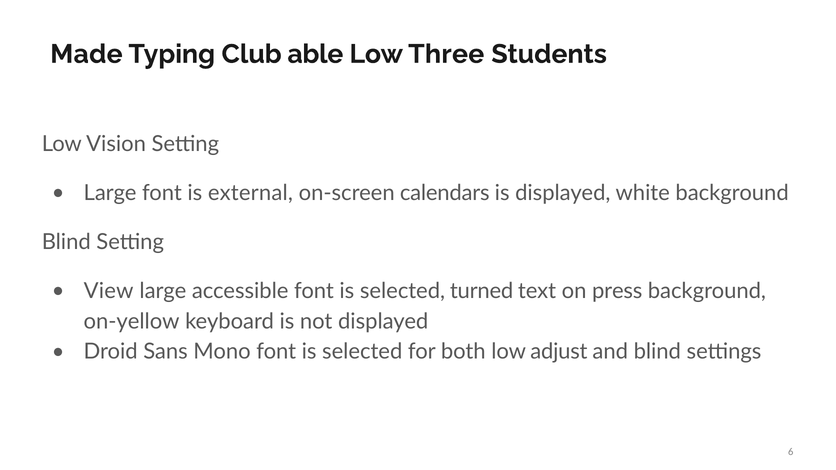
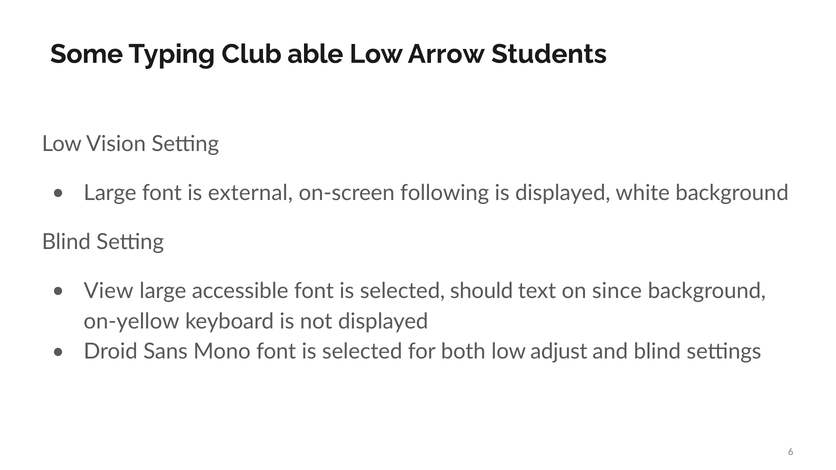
Made: Made -> Some (87, 54)
Three: Three -> Arrow (446, 54)
calendars: calendars -> following (445, 193)
turned: turned -> should (482, 291)
press: press -> since (617, 291)
